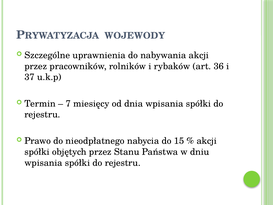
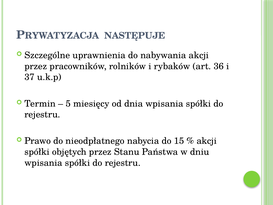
WOJEWODY: WOJEWODY -> NASTĘPUJE (135, 36)
7: 7 -> 5 (68, 103)
